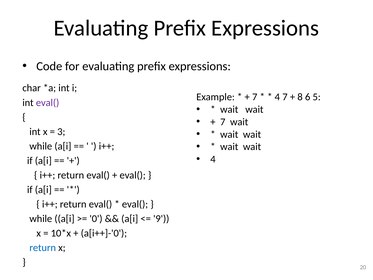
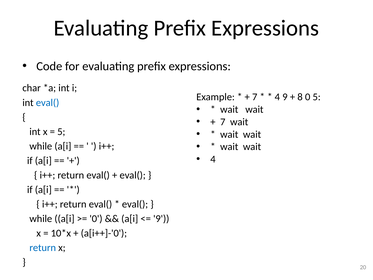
4 7: 7 -> 9 (285, 97)
8 6: 6 -> 0 (308, 97)
eval( colour: purple -> blue (48, 102)
3: 3 -> 5 (61, 132)
